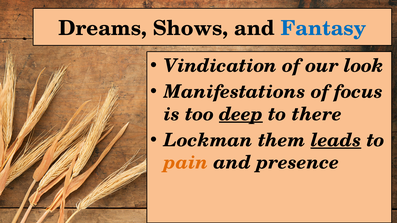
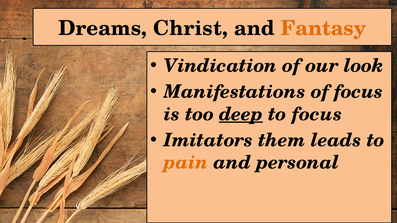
Shows: Shows -> Christ (190, 28)
Fantasy colour: blue -> orange (323, 28)
to there: there -> focus (317, 114)
Lockman: Lockman -> Imitators (208, 140)
leads underline: present -> none (336, 140)
presence: presence -> personal (298, 163)
